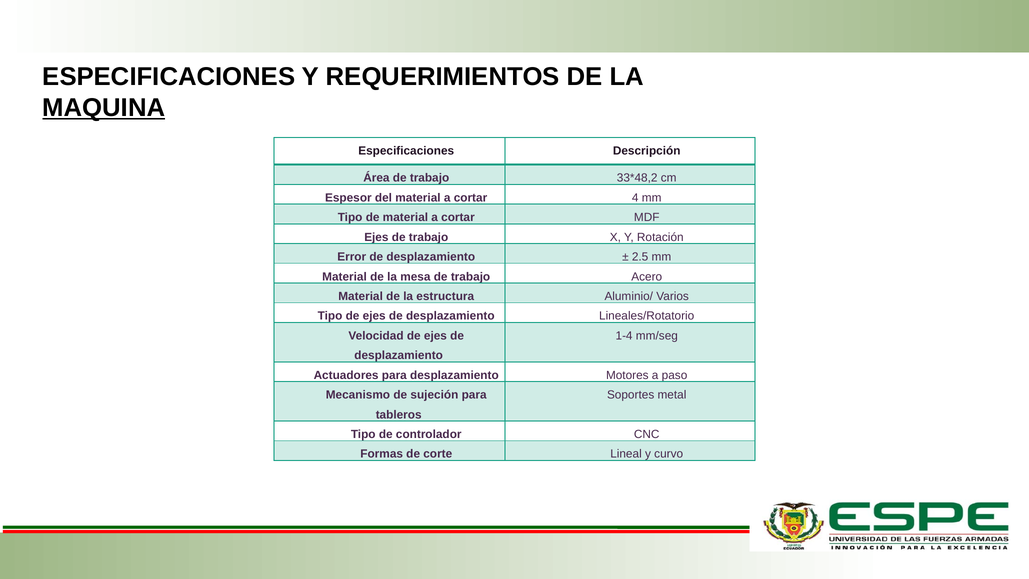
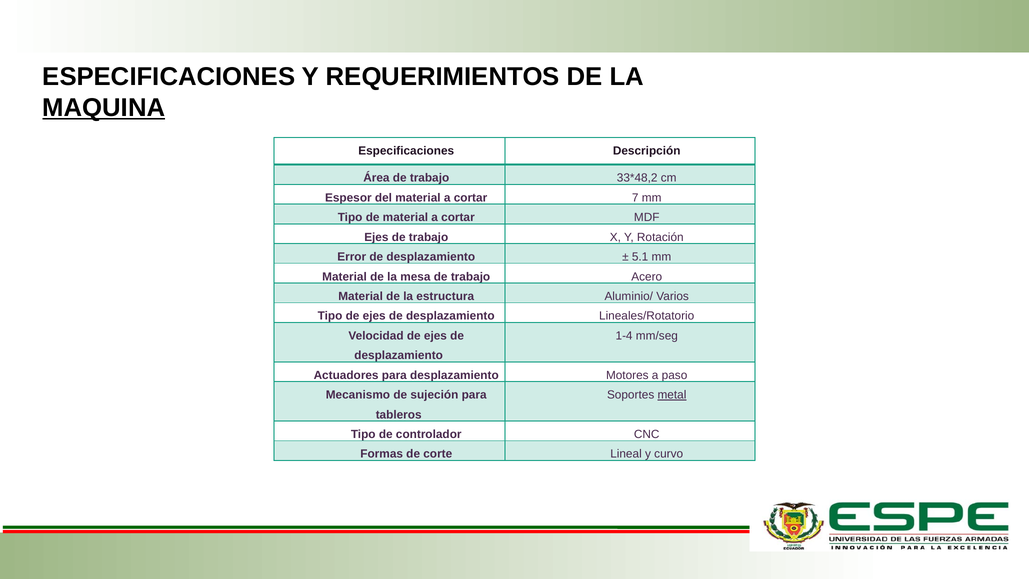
4: 4 -> 7 (635, 198)
2.5: 2.5 -> 5.1 (640, 257)
metal underline: none -> present (672, 395)
